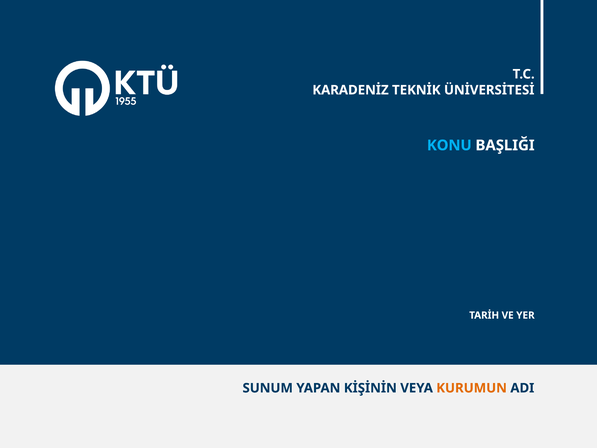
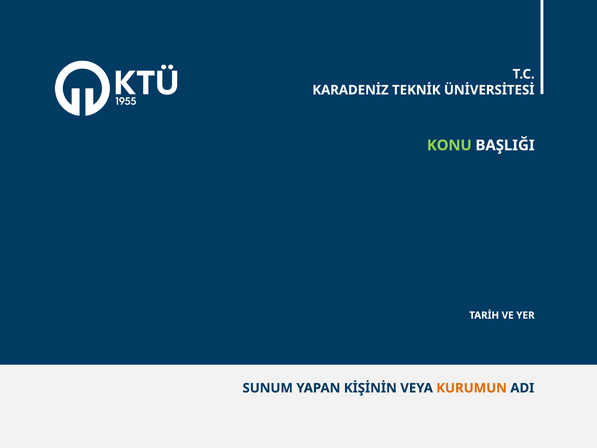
KONU colour: light blue -> light green (449, 145)
